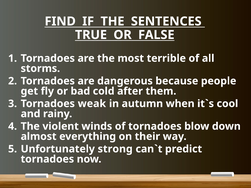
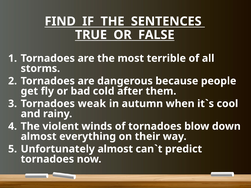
Unfortunately strong: strong -> almost (115, 149)
